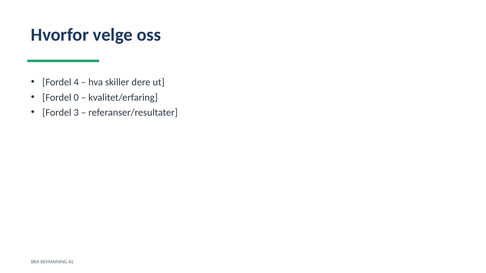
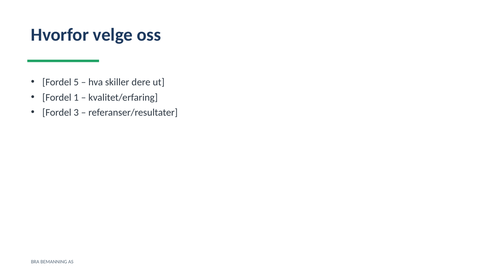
4: 4 -> 5 (76, 82)
0: 0 -> 1 (76, 98)
